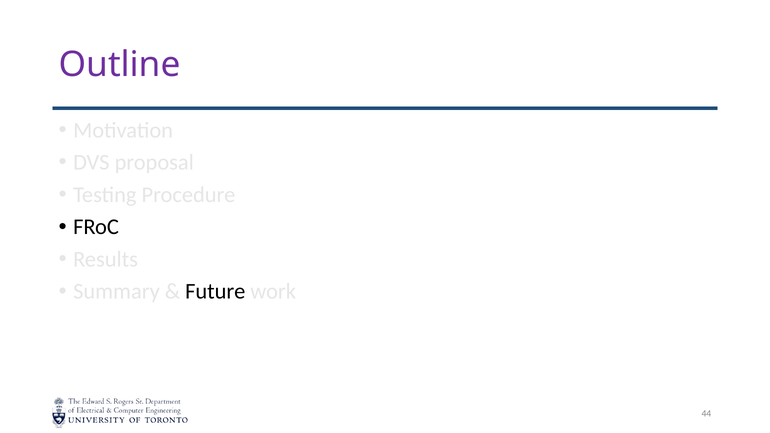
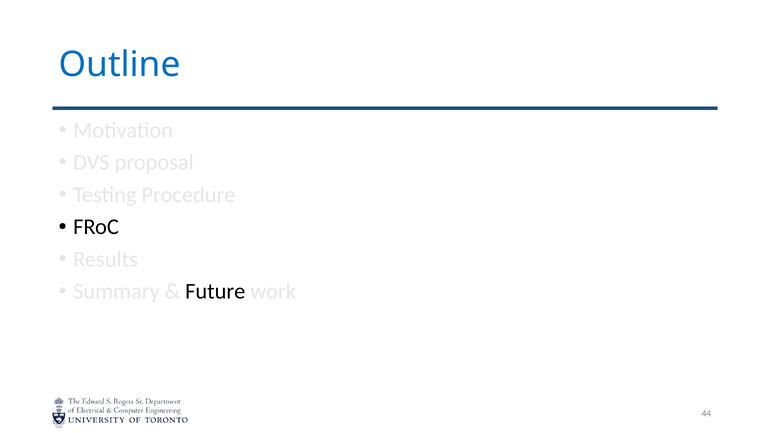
Outline colour: purple -> blue (120, 65)
